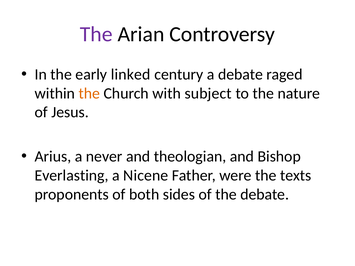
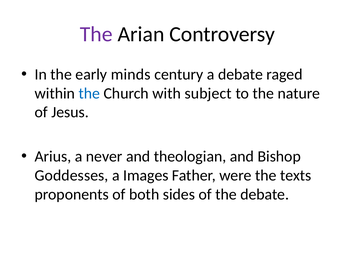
linked: linked -> minds (131, 74)
the colour: orange -> blue (89, 93)
Everlasting: Everlasting -> Goddesses (72, 176)
Nicene: Nicene -> Images (146, 176)
